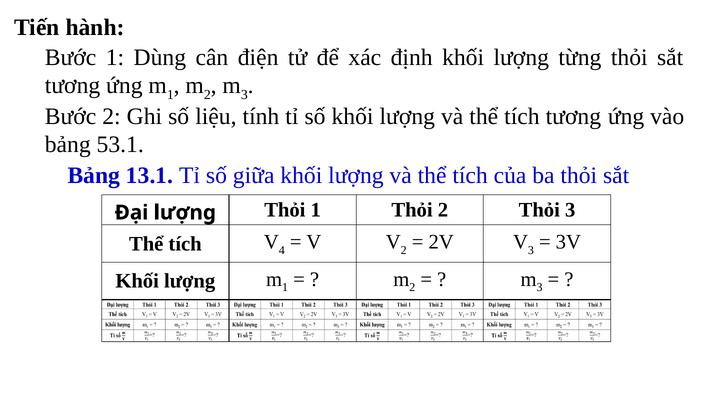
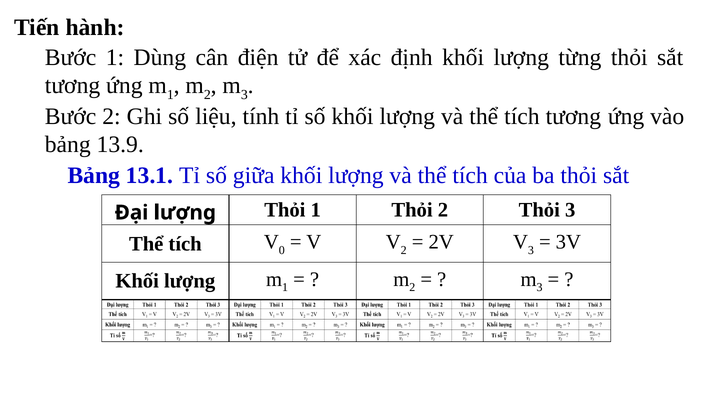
53.1: 53.1 -> 13.9 (120, 145)
4: 4 -> 0 (282, 250)
